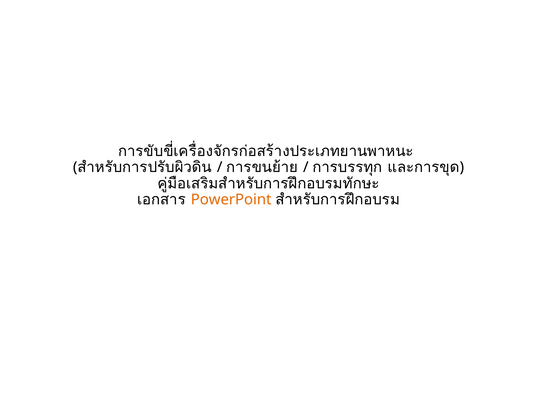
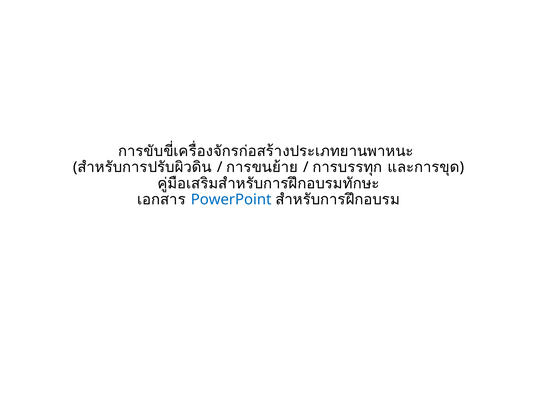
PowerPoint colour: orange -> blue (231, 199)
